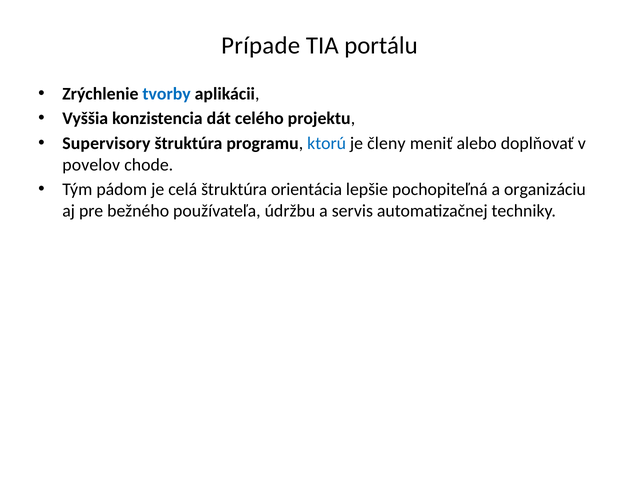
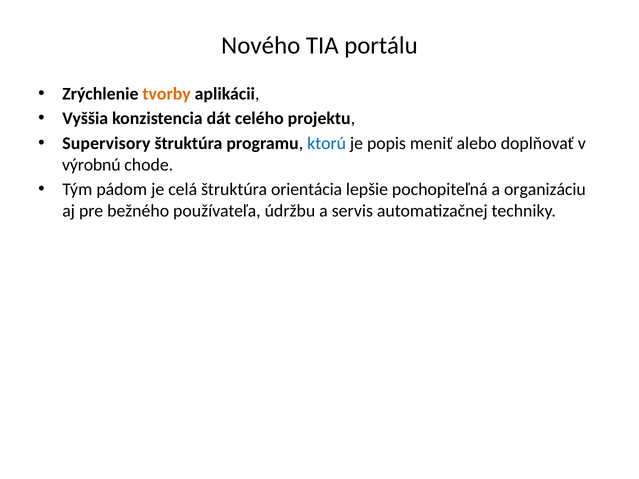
Prípade: Prípade -> Nového (261, 46)
tvorby colour: blue -> orange (167, 94)
členy: členy -> popis (387, 143)
povelov: povelov -> výrobnú (91, 165)
